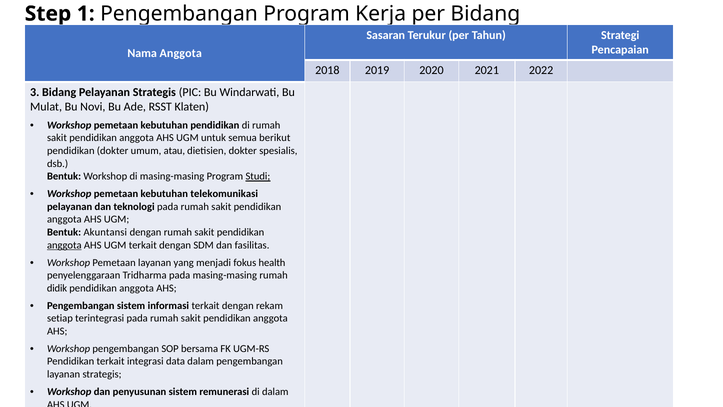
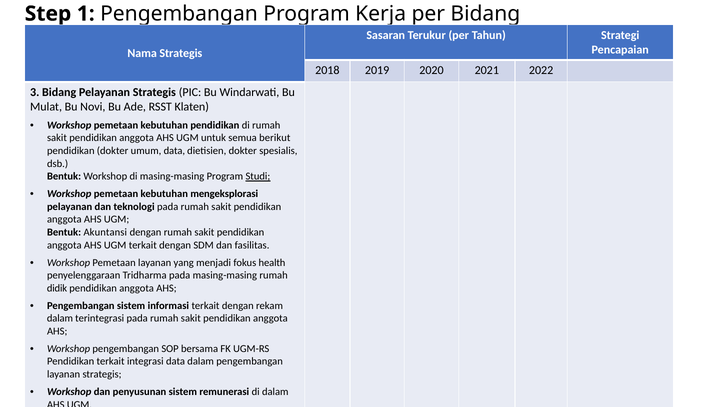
Nama Anggota: Anggota -> Strategis (181, 53)
umum atau: atau -> data (174, 151)
telekomunikasi: telekomunikasi -> mengeksplorasi (224, 194)
anggota underline: present -> none (64, 245)
setiap: setiap -> dalam (60, 318)
